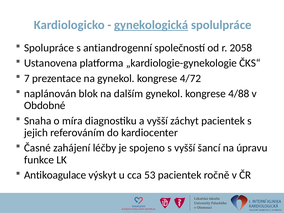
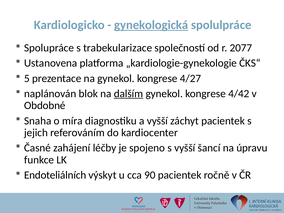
antiandrogenní: antiandrogenní -> trabekularizace (118, 48)
2058: 2058 -> 2077 (241, 48)
7: 7 -> 5 (27, 78)
4/72: 4/72 -> 4/27 (190, 78)
dalším underline: none -> present (129, 94)
4/88: 4/88 -> 4/42 (239, 94)
Antikoagulace: Antikoagulace -> Endoteliálních (55, 175)
53: 53 -> 90 (150, 175)
